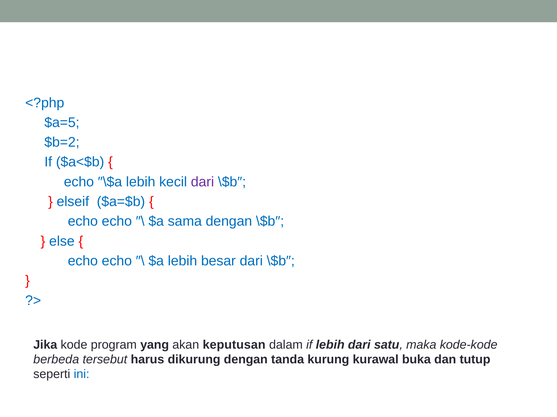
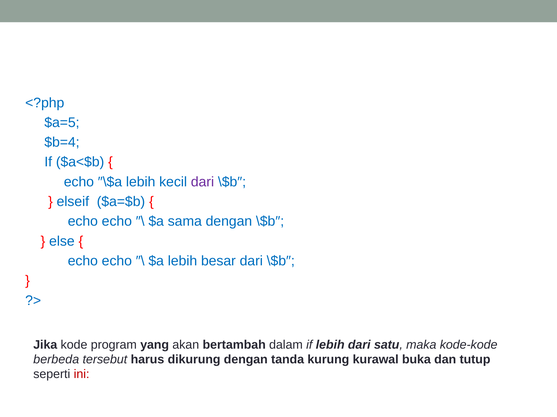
$b=2: $b=2 -> $b=4 (62, 143)
keputusan: keputusan -> bertambah (234, 345)
ini colour: blue -> red (82, 375)
